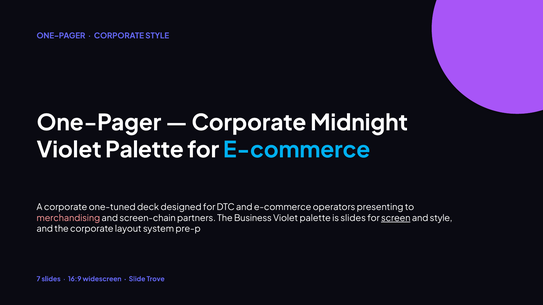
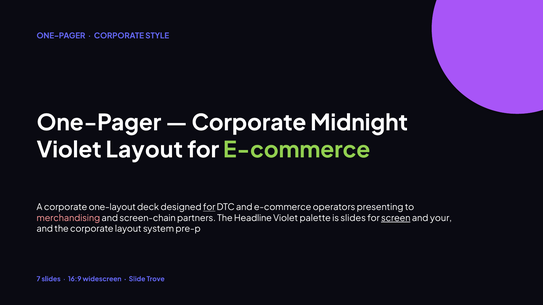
Palette: Palette -> Layout (144, 150)
E-commerce colour: light blue -> light green (297, 150)
one-tuned: one-tuned -> one-layout (112, 208)
for underline: none -> present (209, 208)
Business: Business -> Headline (253, 218)
and style: style -> your (441, 218)
